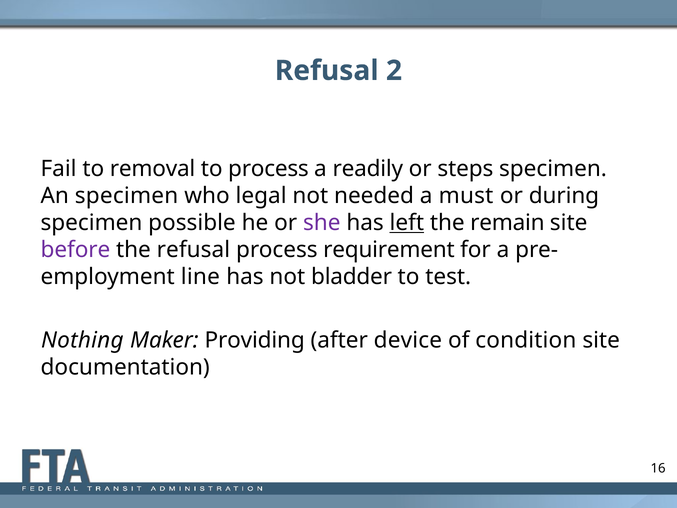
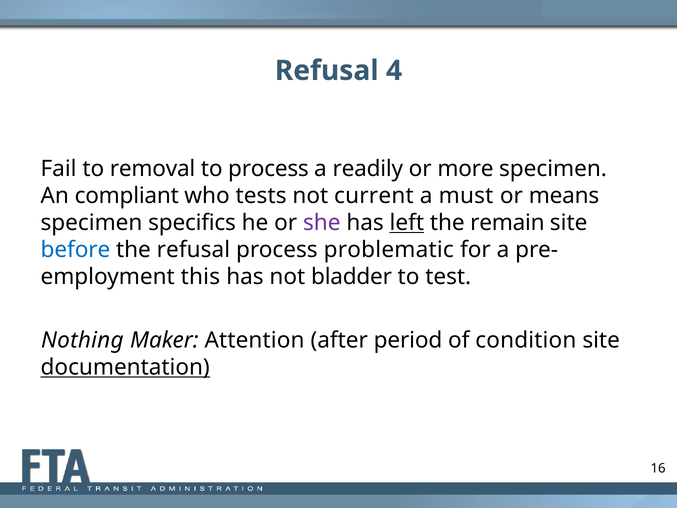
2: 2 -> 4 (394, 71)
steps: steps -> more (465, 169)
An specimen: specimen -> compliant (127, 196)
legal: legal -> tests (261, 196)
needed: needed -> current (374, 196)
during: during -> means (564, 196)
possible: possible -> specifics (192, 223)
before colour: purple -> blue (75, 250)
requirement: requirement -> problematic (389, 250)
line: line -> this (200, 277)
Providing: Providing -> Attention (255, 340)
device: device -> period (408, 340)
documentation underline: none -> present (125, 367)
